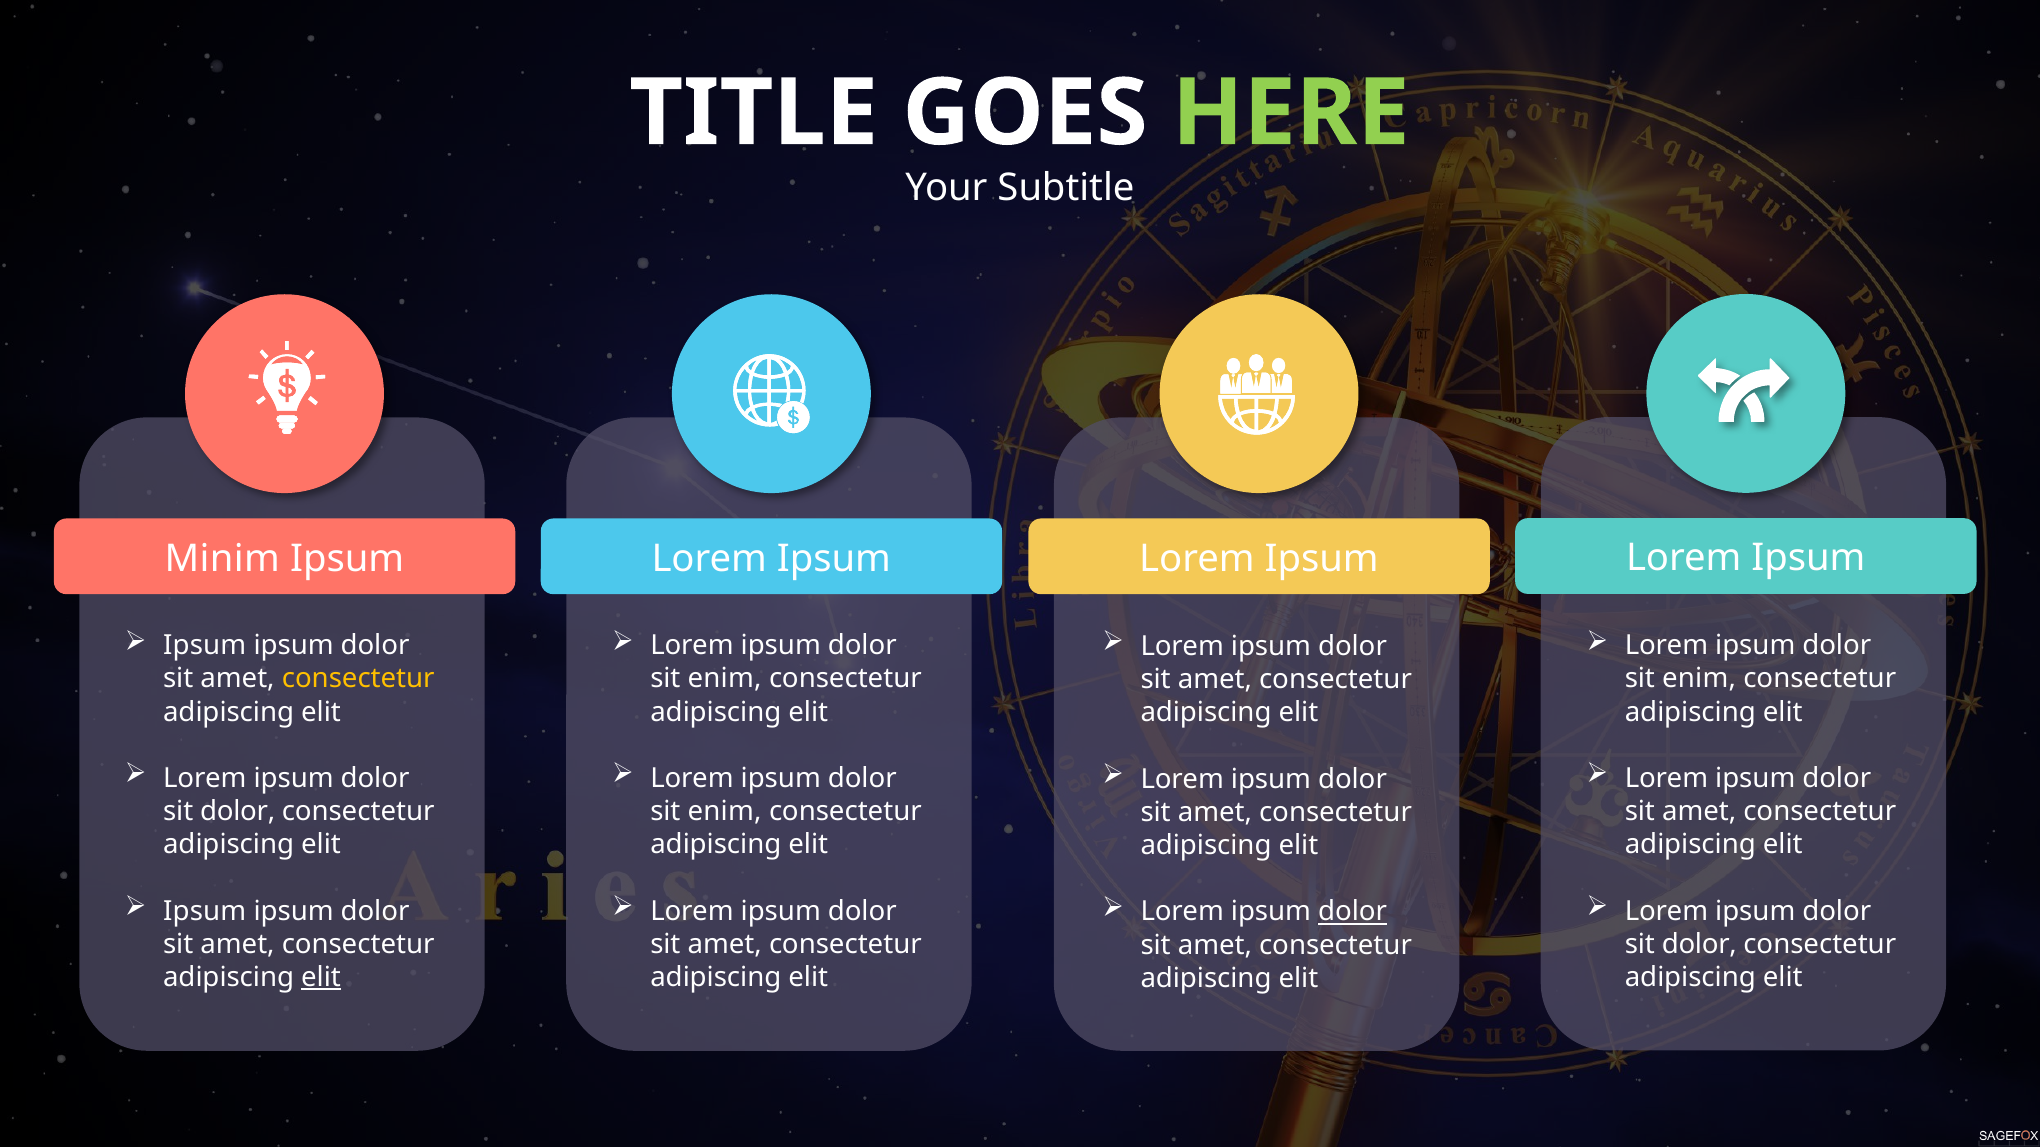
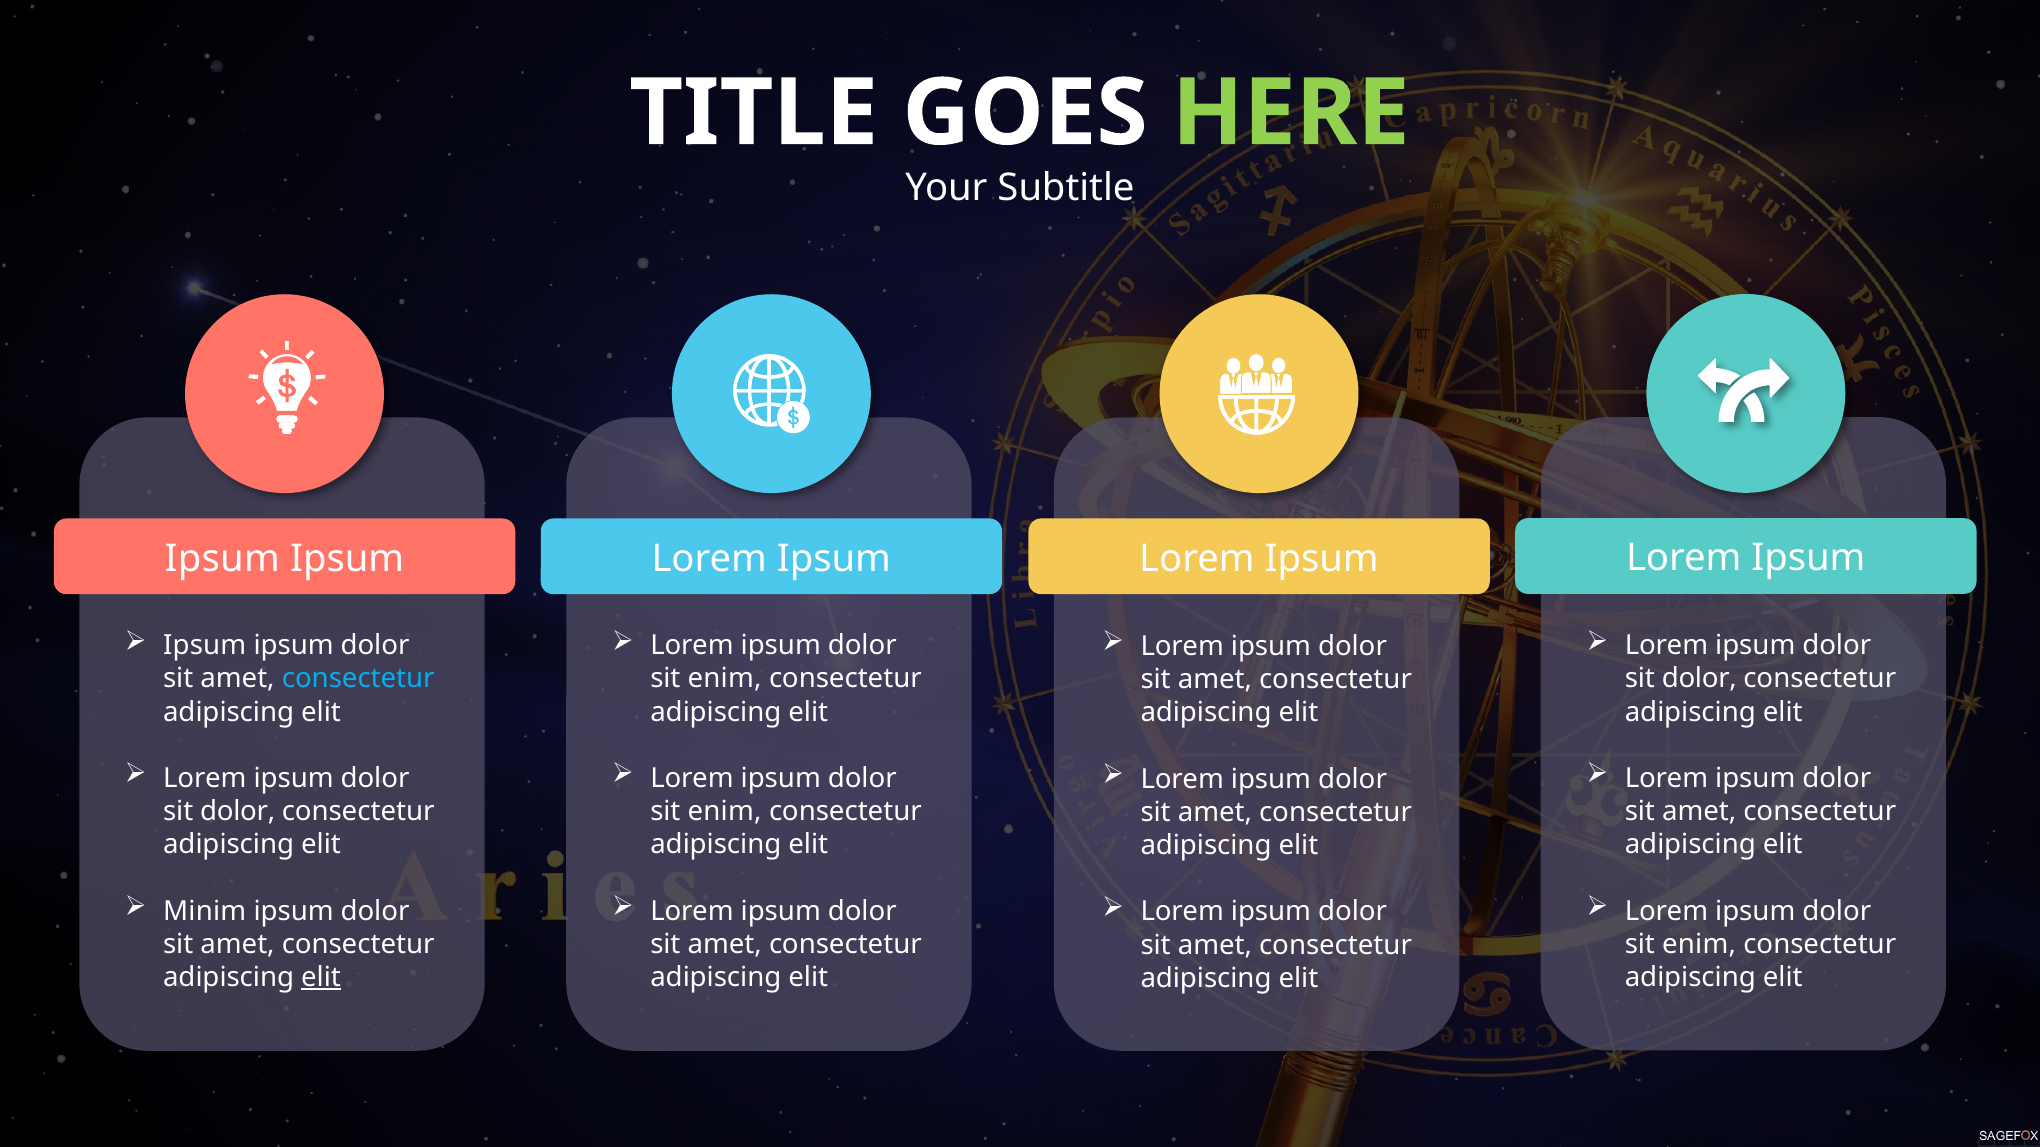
Minim: Minim -> Ipsum (222, 559)
consectetur colour: yellow -> light blue (358, 679)
enim: enim -> dolor (1699, 679)
Ipsum: Ipsum -> Minim (205, 911)
dolor underline: present -> none (1353, 912)
dolor: dolor -> enim (1699, 945)
